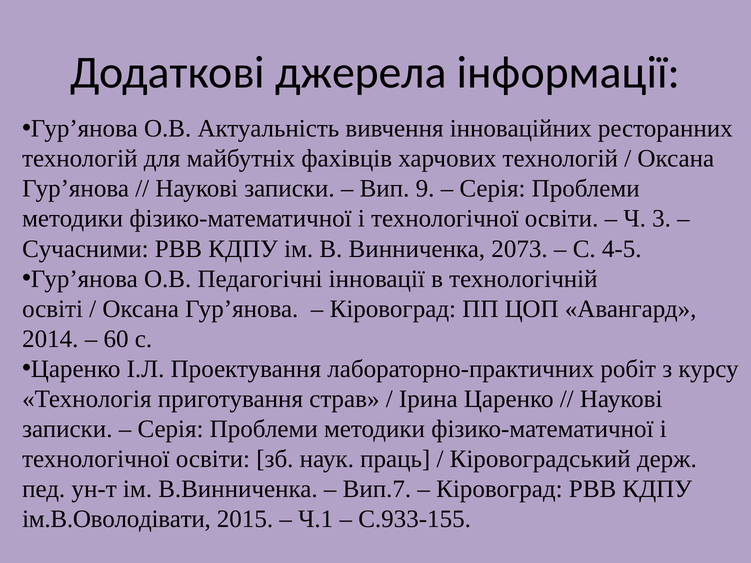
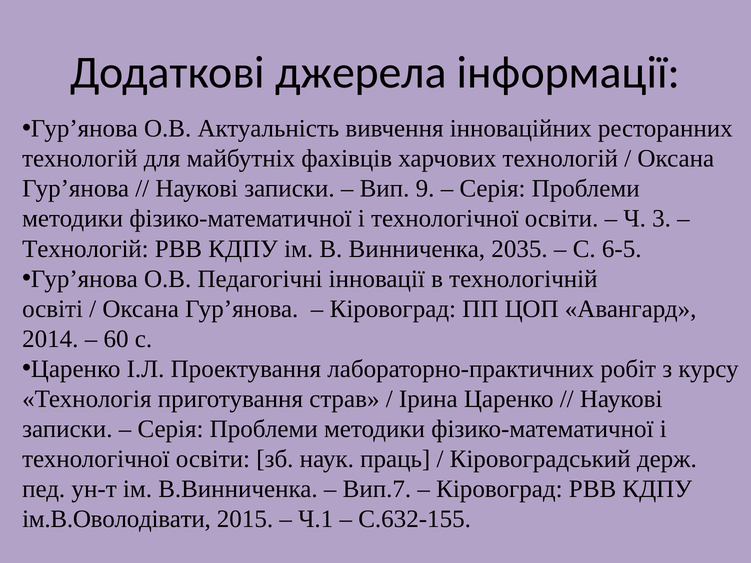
Сучасними: Сучасними -> Технологій (85, 249)
2073: 2073 -> 2035 (520, 249)
4-5: 4-5 -> 6-5 (622, 249)
С.933-155: С.933-155 -> С.632-155 (415, 519)
